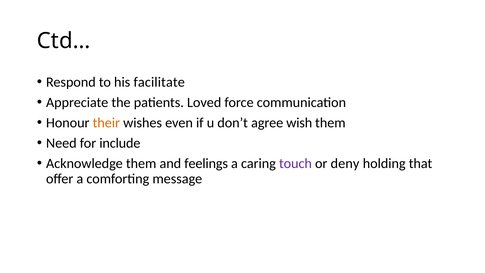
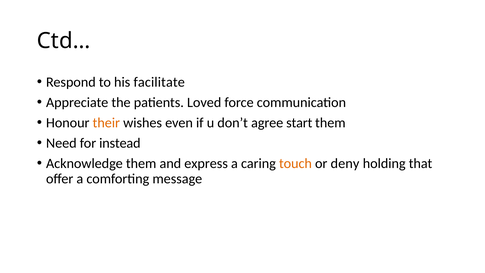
wish: wish -> start (299, 123)
include: include -> instead (120, 143)
feelings: feelings -> express (206, 163)
touch colour: purple -> orange (295, 163)
